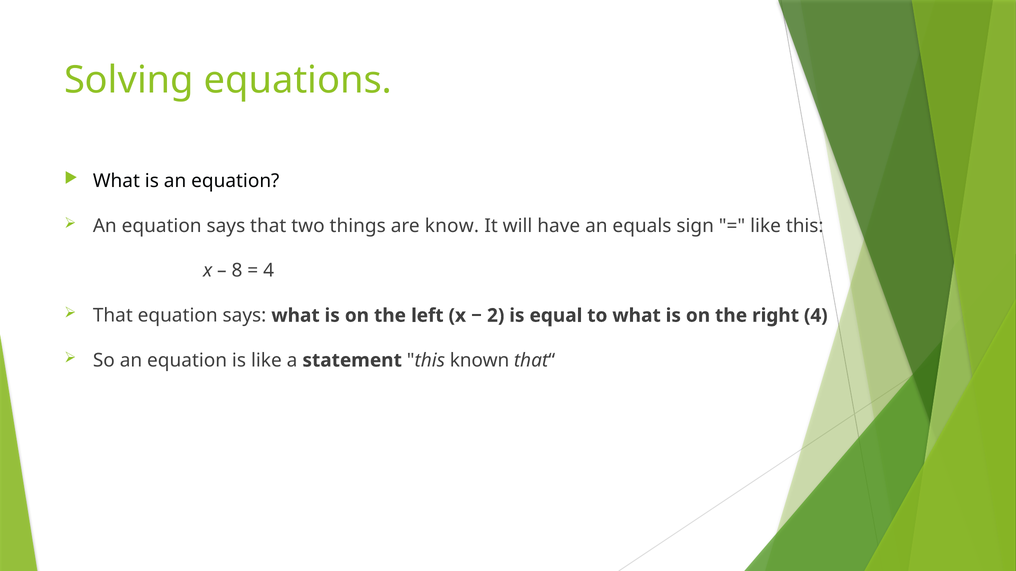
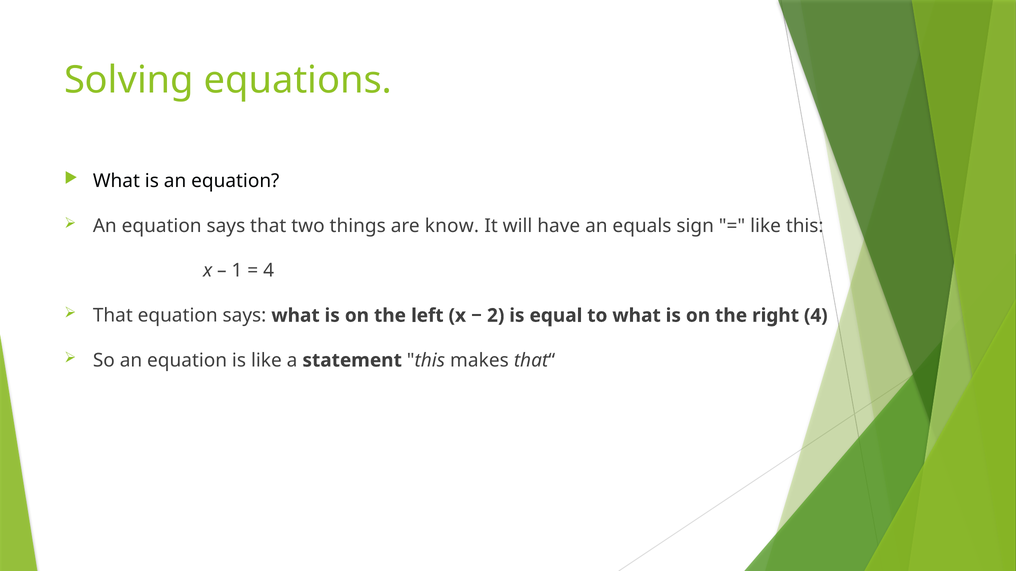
8: 8 -> 1 (237, 271)
known: known -> makes (479, 361)
